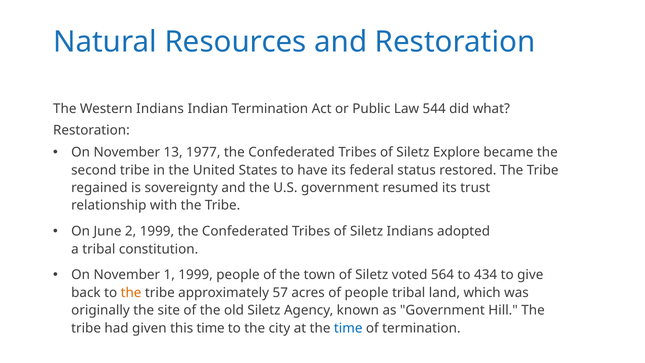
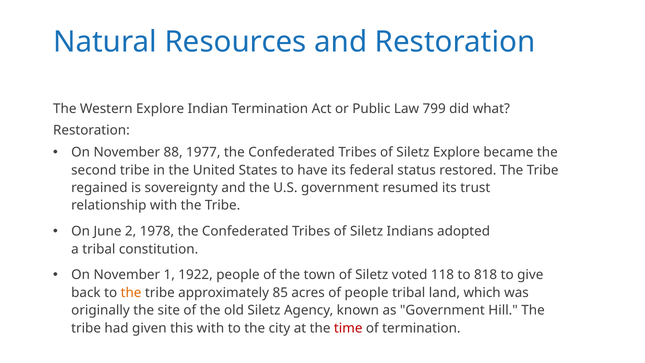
Western Indians: Indians -> Explore (160, 109)
544: 544 -> 799 (434, 109)
13: 13 -> 88 (173, 152)
2 1999: 1999 -> 1978 (157, 231)
1 1999: 1999 -> 1922 (196, 275)
564: 564 -> 118 (443, 275)
434: 434 -> 818 (486, 275)
57: 57 -> 85 (280, 292)
this time: time -> with (210, 328)
time colour: blue -> red (348, 328)
